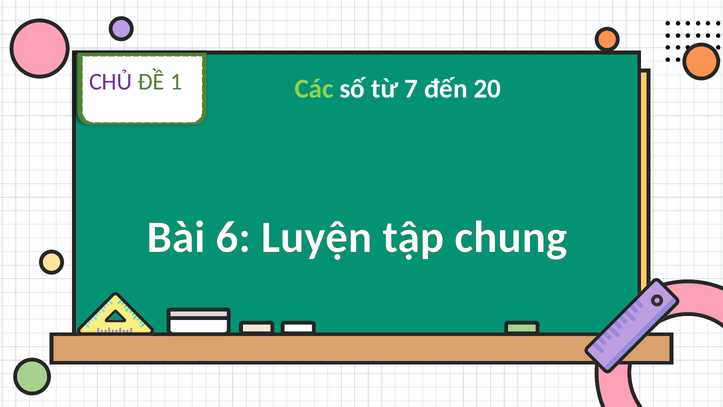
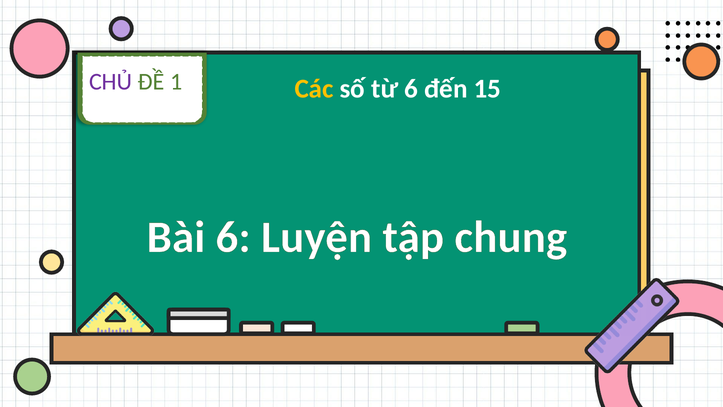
Các colour: light green -> yellow (314, 89)
từ 7: 7 -> 6 (411, 89)
20: 20 -> 15 (487, 89)
